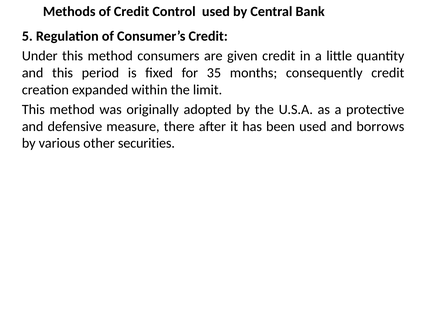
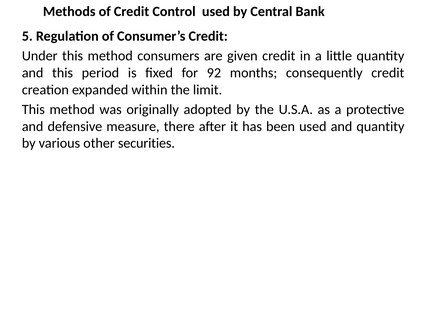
35: 35 -> 92 (214, 73)
and borrows: borrows -> quantity (380, 126)
